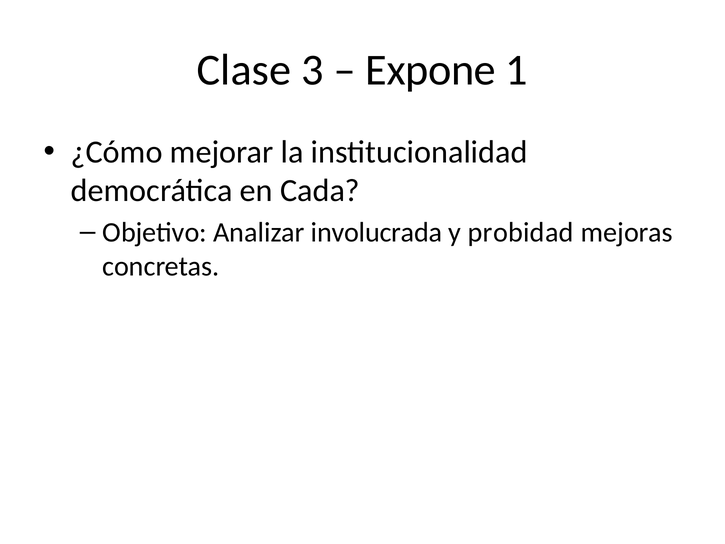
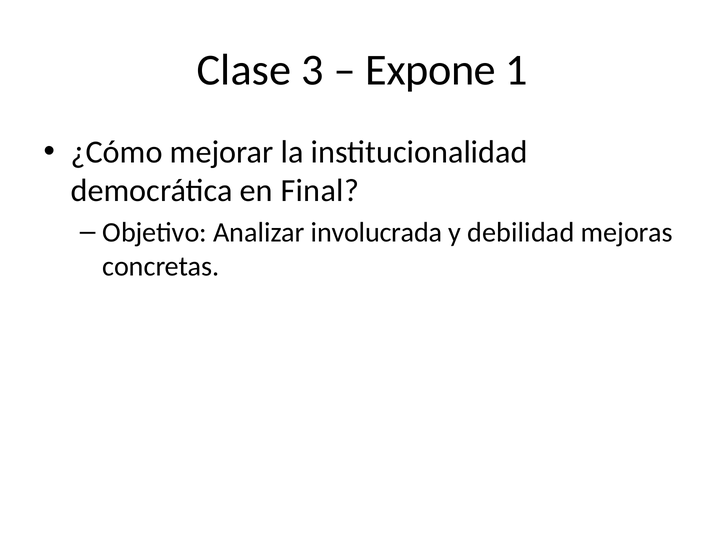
Cada: Cada -> Final (320, 191)
probidad: probidad -> debilidad (521, 232)
